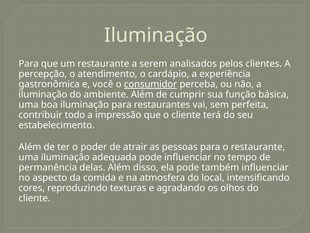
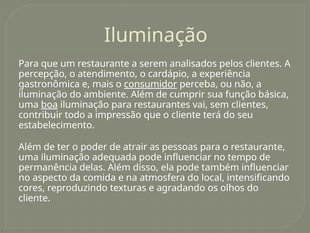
você: você -> mais (103, 84)
boa underline: none -> present (49, 105)
sem perfeita: perfeita -> clientes (250, 105)
